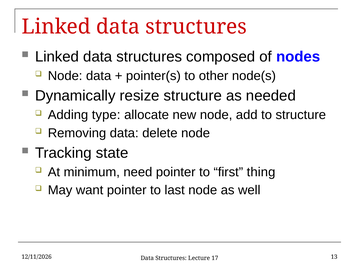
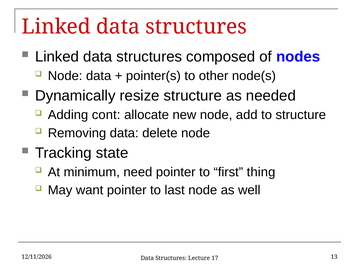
type: type -> cont (106, 115)
